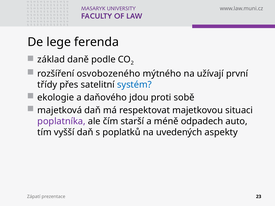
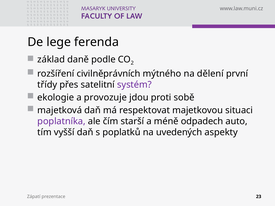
osvobozeného: osvobozeného -> civilněprávních (109, 74)
užívají: užívají -> dělení (210, 74)
systém colour: blue -> purple (134, 85)
daňového: daňového -> provozuje (105, 98)
